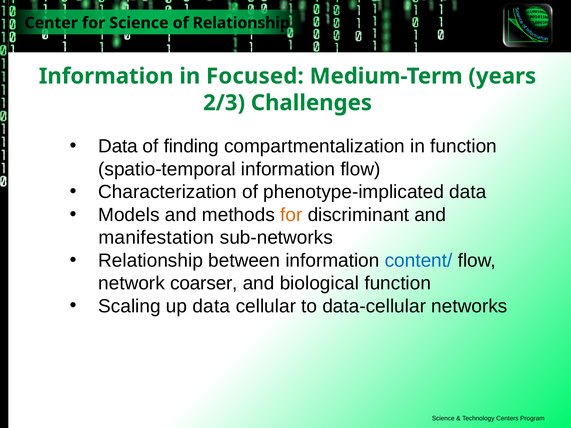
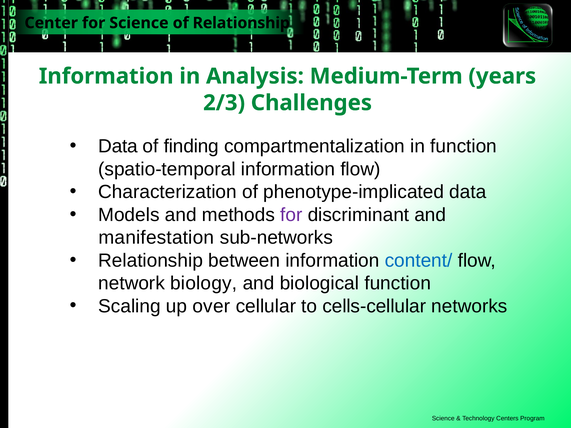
Focused: Focused -> Analysis (255, 76)
for colour: orange -> purple (291, 215)
coarser: coarser -> biology (204, 283)
up data: data -> over (211, 306)
data-cellular: data-cellular -> cells-cellular (374, 306)
